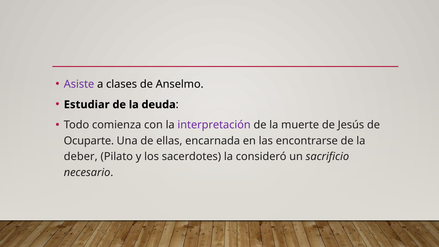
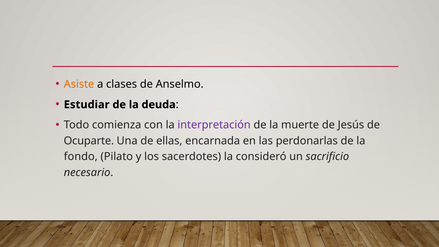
Asiste colour: purple -> orange (79, 84)
encontrarse: encontrarse -> perdonarlas (307, 141)
deber: deber -> fondo (81, 157)
